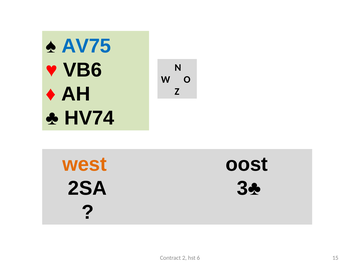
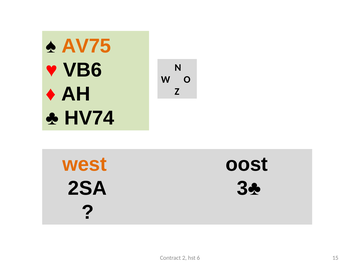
AV75 colour: blue -> orange (86, 46)
